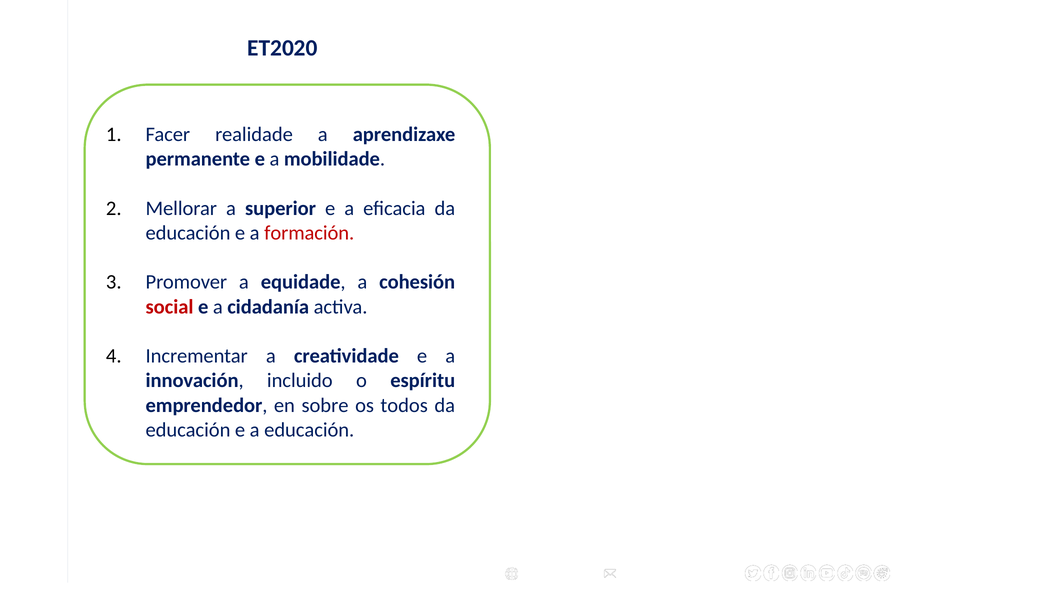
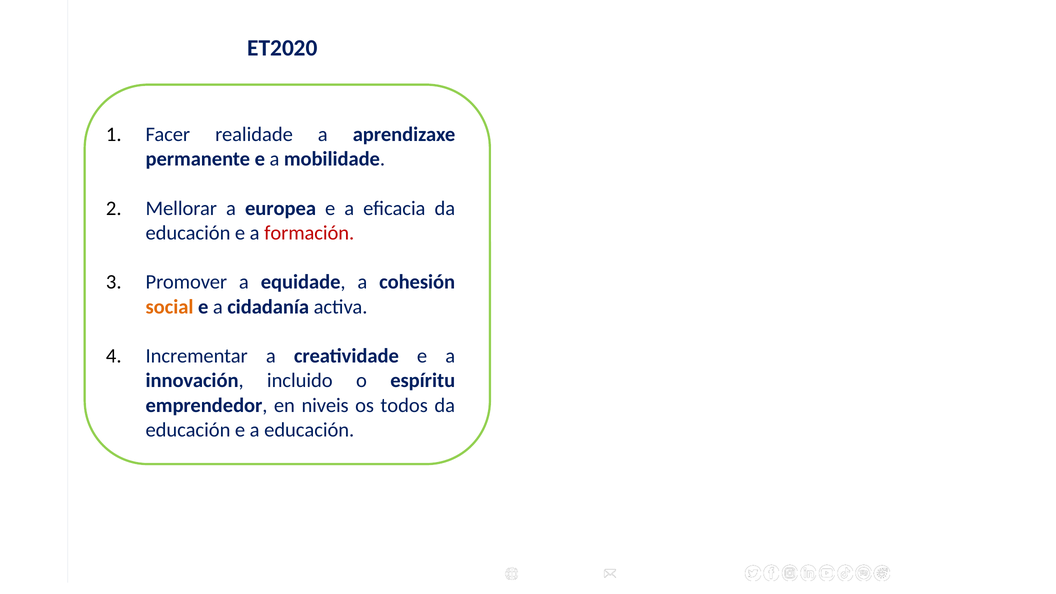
a superior: superior -> europea (281, 208)
social colour: red -> orange (170, 307)
sobre: sobre -> niveis (325, 405)
